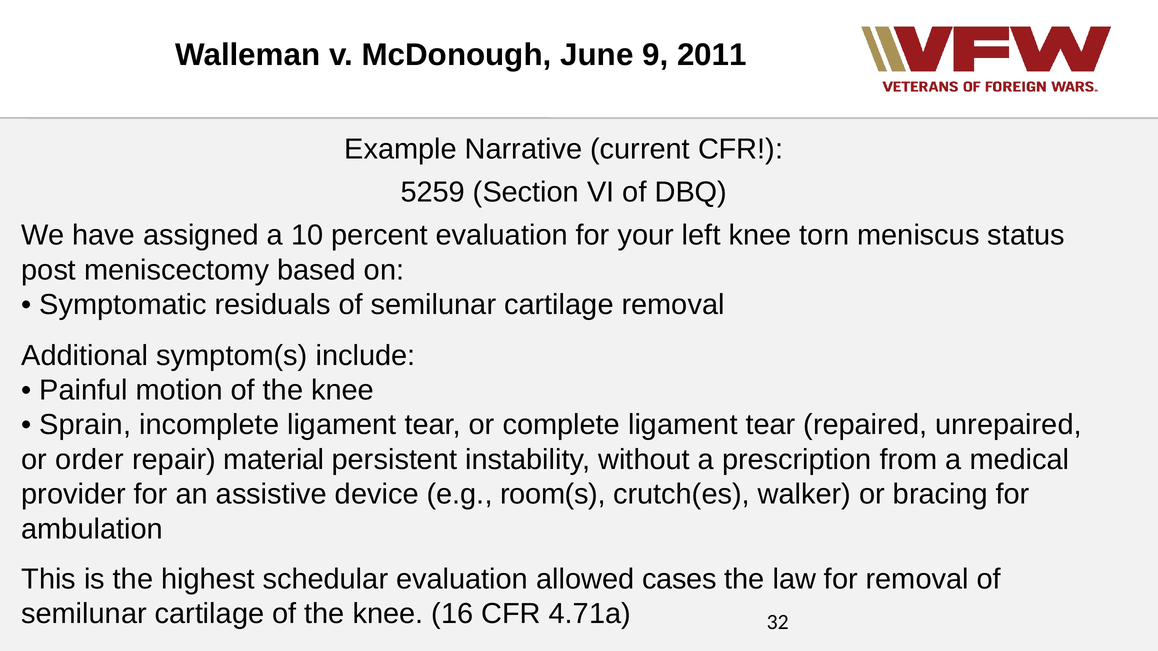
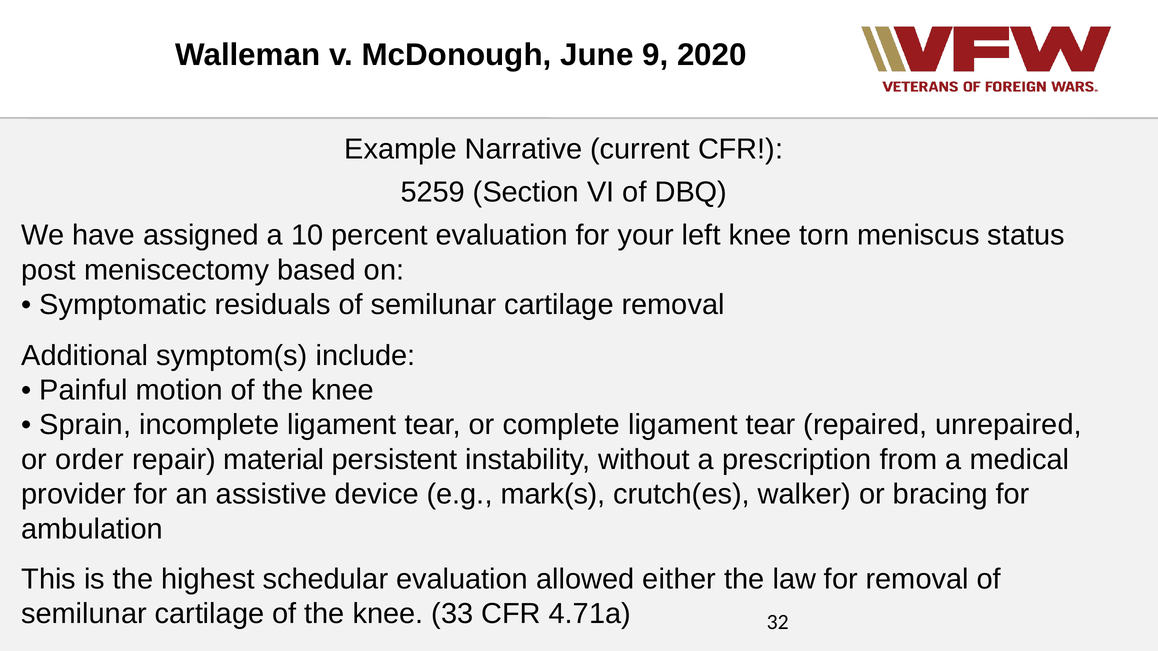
2011: 2011 -> 2020 (712, 55)
room(s: room(s -> mark(s (553, 495)
cases: cases -> either (679, 579)
16: 16 -> 33 (452, 614)
